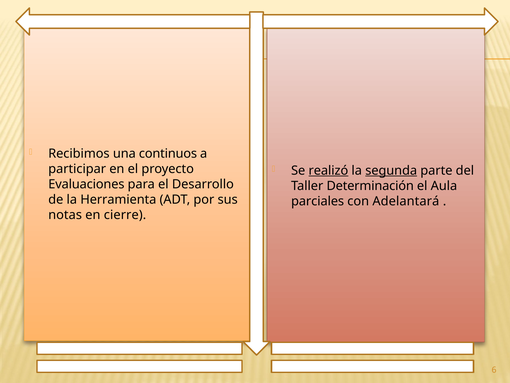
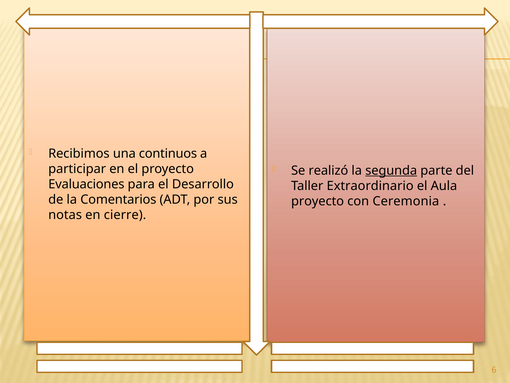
realizó underline: present -> none (328, 170)
Determinación: Determinación -> Extraordinario (370, 186)
Herramienta: Herramienta -> Comentarios (118, 199)
parciales: parciales -> proyecto (318, 201)
Adelantará: Adelantará -> Ceremonia (406, 201)
